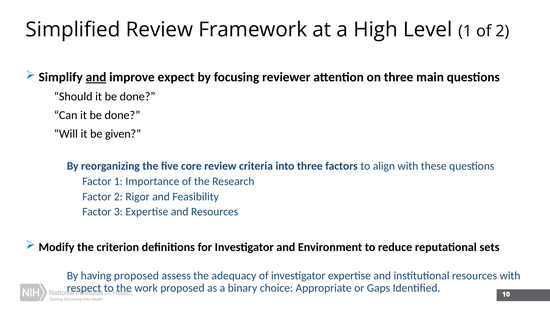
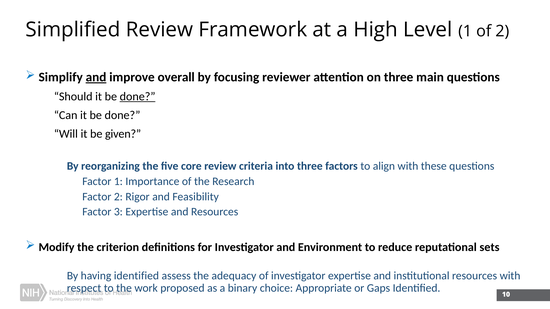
expect: expect -> overall (176, 77)
done underline: none -> present (138, 97)
having proposed: proposed -> identified (136, 276)
